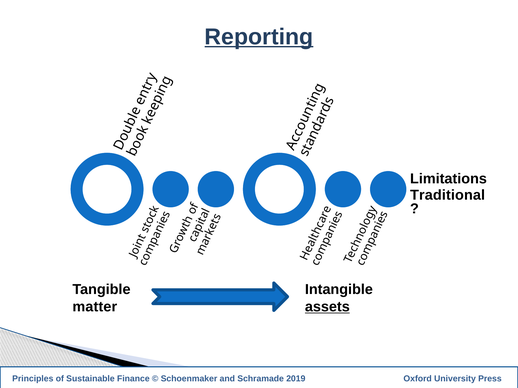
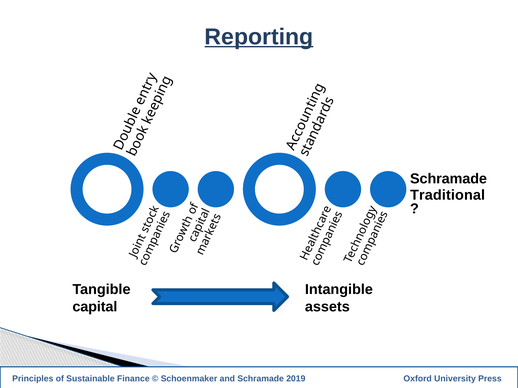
Limitations: Limitations -> Schramade (449, 179)
matter: matter -> capital (95, 307)
assets underline: present -> none (327, 307)
